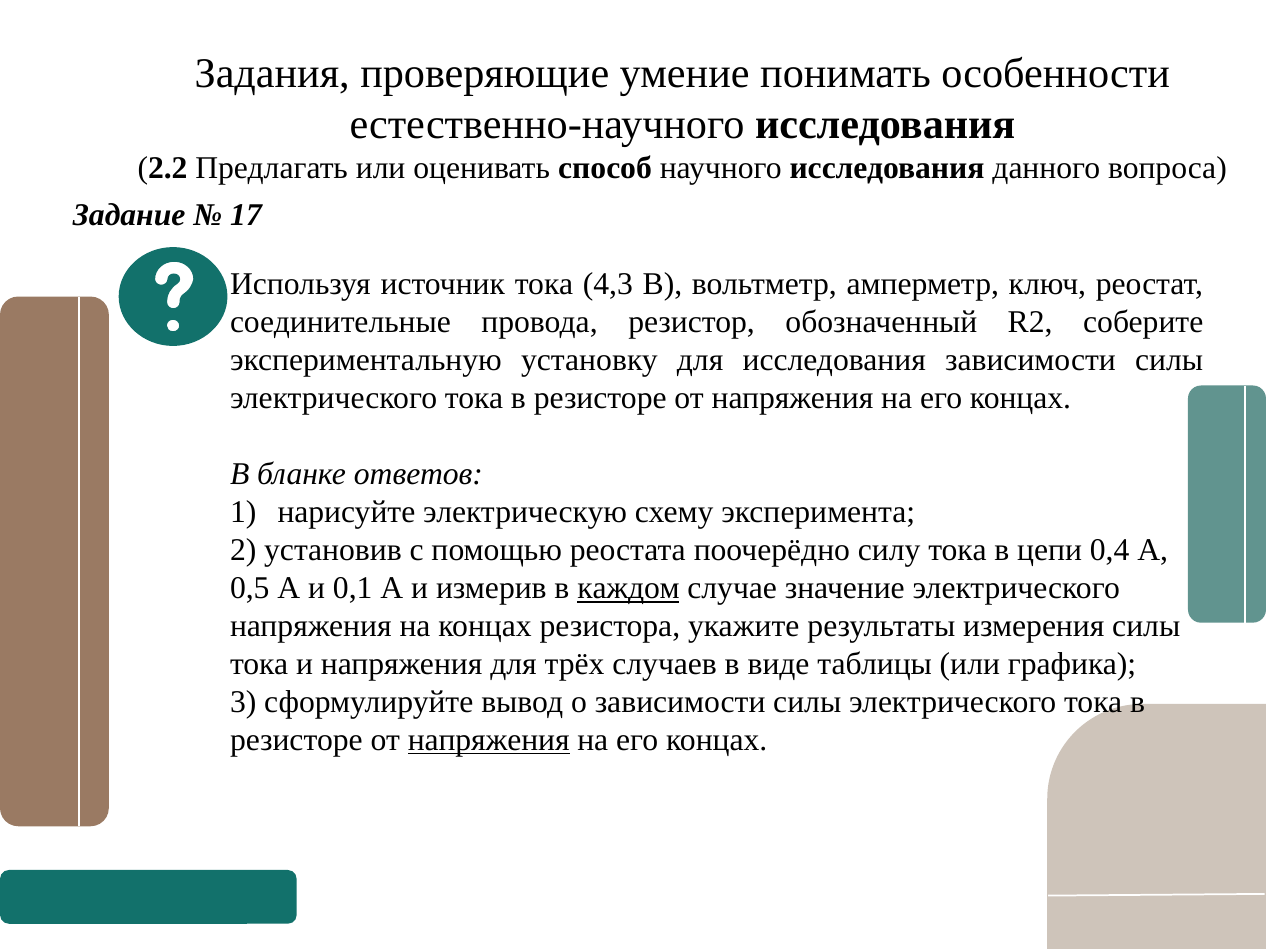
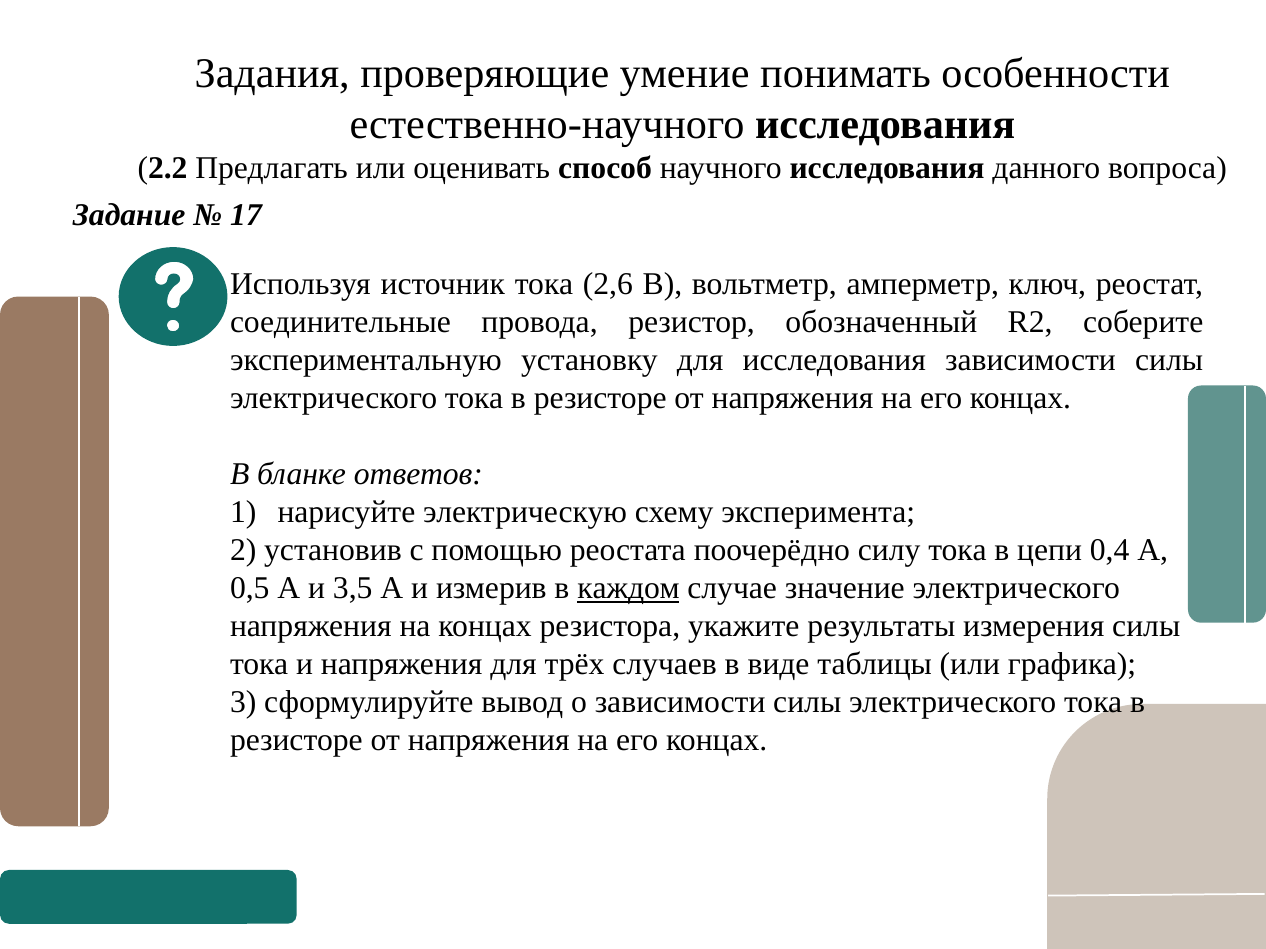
4,3: 4,3 -> 2,6 (608, 285)
0,1: 0,1 -> 3,5 (353, 588)
напряжения underline: present -> none (489, 740)
